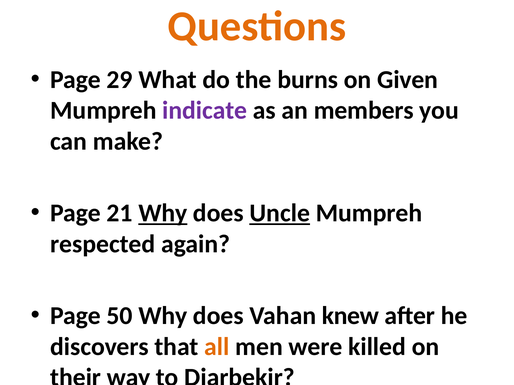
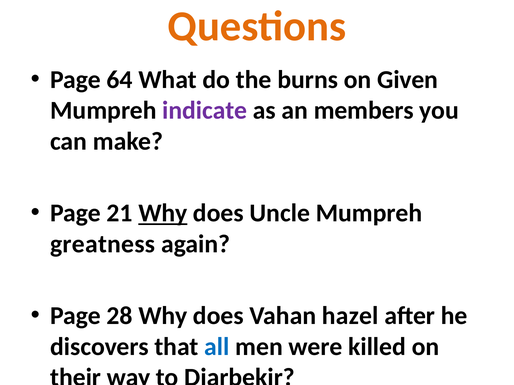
29: 29 -> 64 (120, 80)
Uncle underline: present -> none (280, 213)
respected: respected -> greatness (103, 244)
50: 50 -> 28 (120, 316)
knew: knew -> hazel (350, 316)
all colour: orange -> blue (217, 347)
